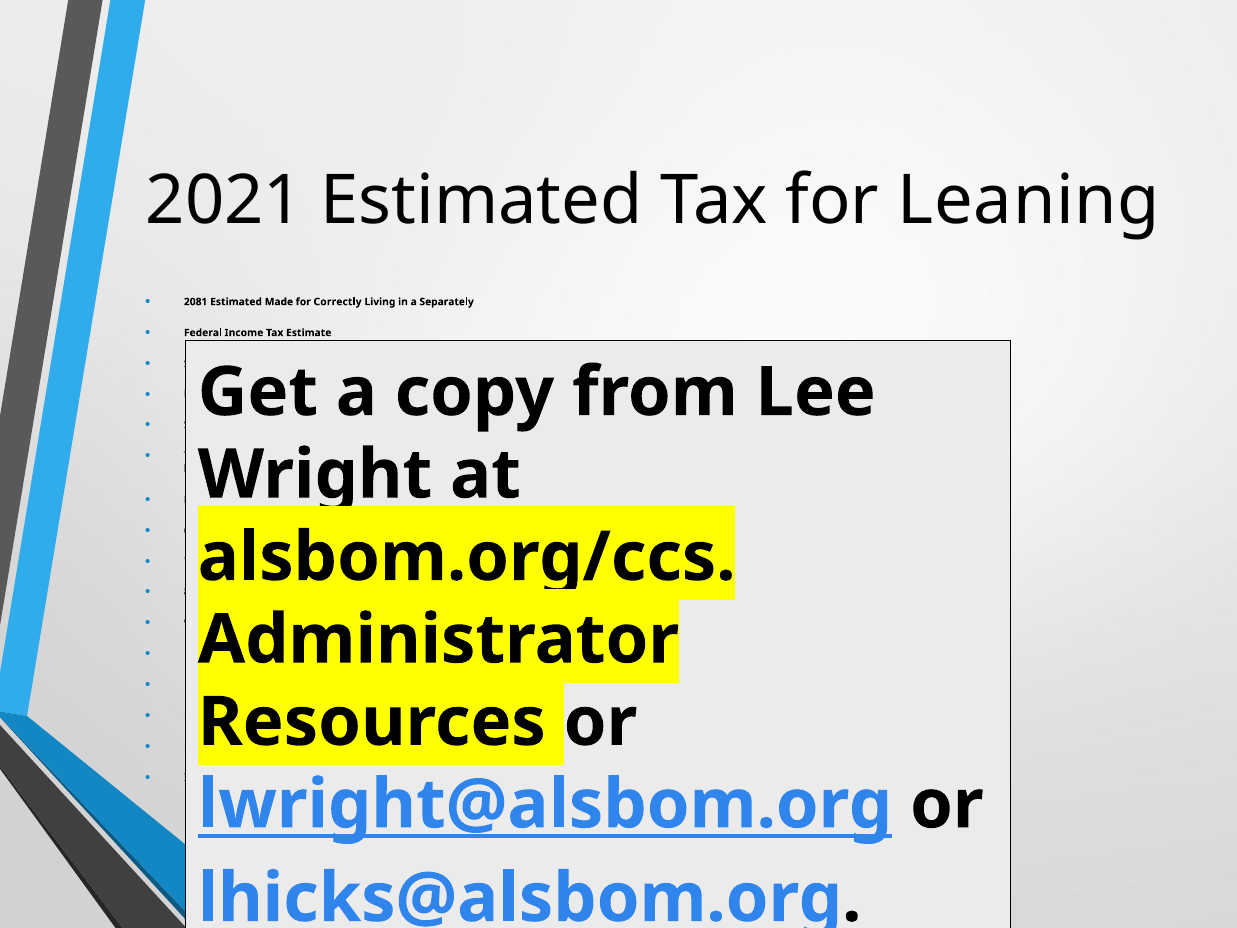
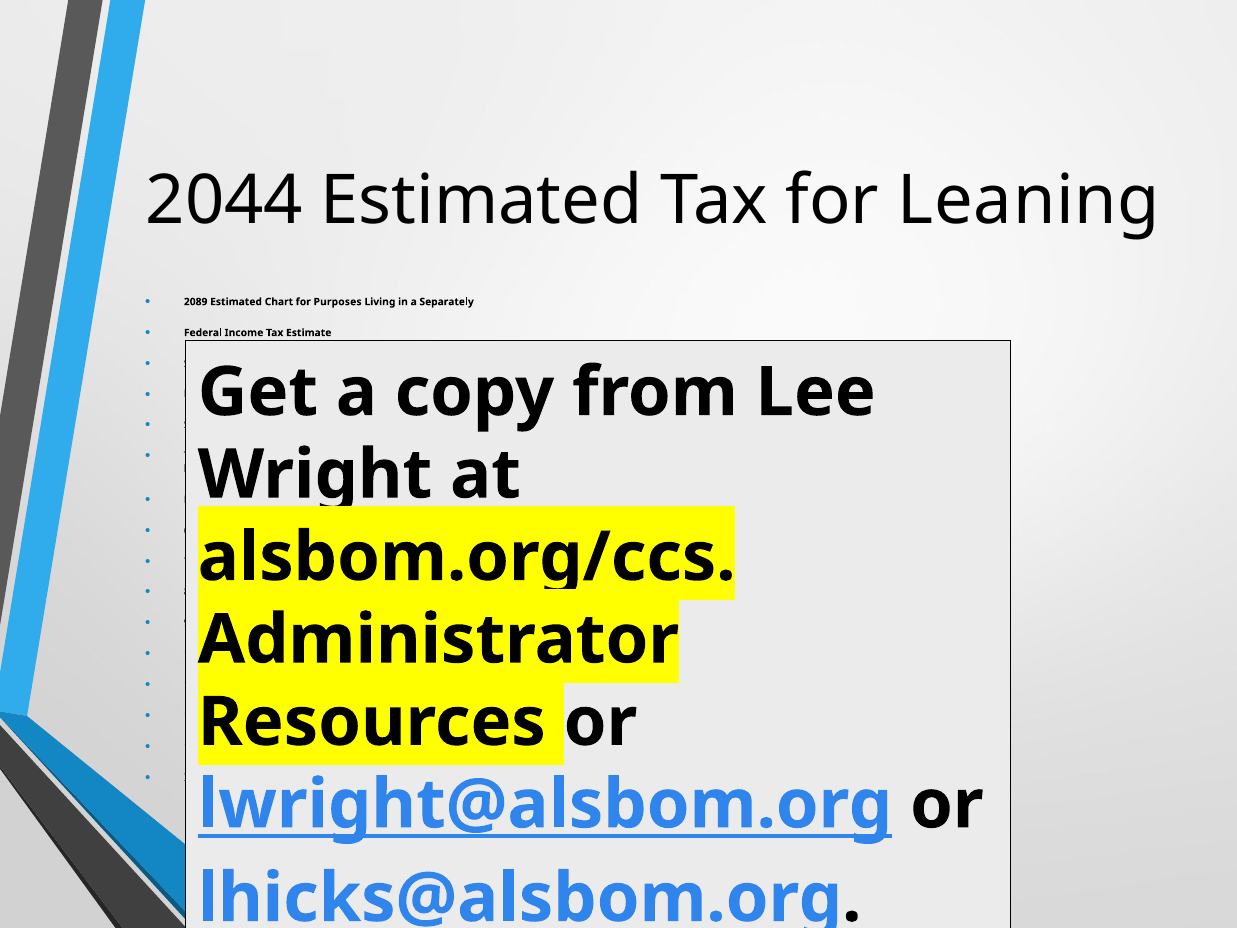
2021: 2021 -> 2044 (224, 201)
2081: 2081 -> 2089 (196, 302)
Made: Made -> Chart (279, 302)
Correctly: Correctly -> Purposes (338, 302)
